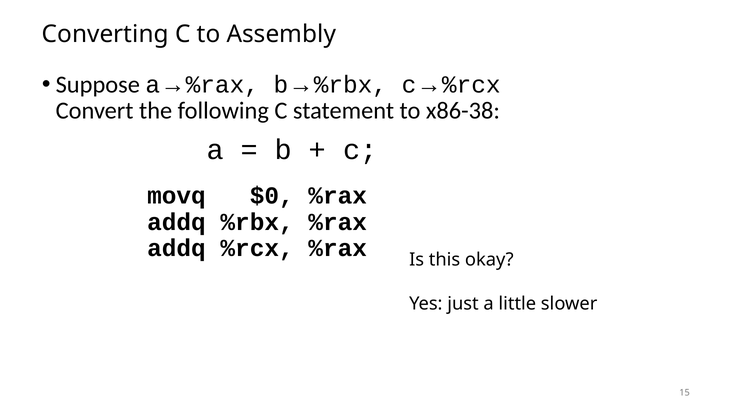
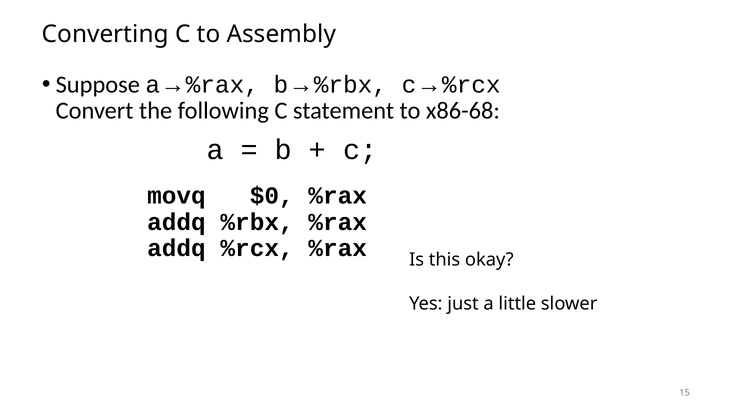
x86-38: x86-38 -> x86-68 (463, 111)
